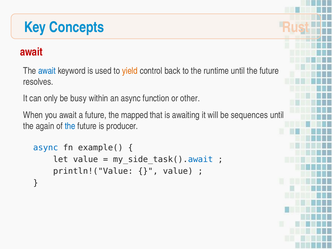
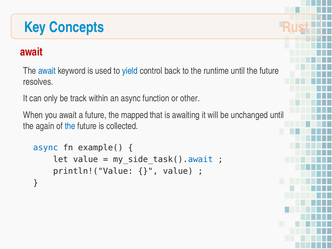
yield colour: orange -> blue (130, 71)
busy: busy -> track (78, 98)
sequences: sequences -> unchanged (249, 115)
producer: producer -> collected (122, 126)
